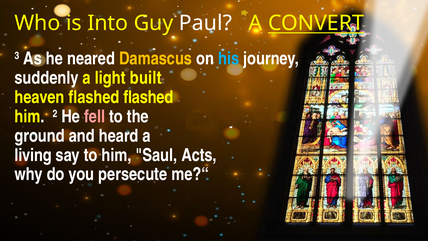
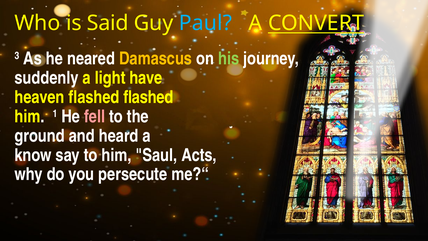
Into: Into -> Said (108, 23)
Paul colour: white -> light blue (205, 23)
his colour: light blue -> light green (229, 59)
built: built -> have (146, 78)
2: 2 -> 1 (55, 114)
living: living -> know (33, 155)
